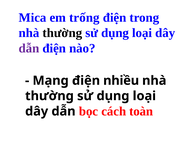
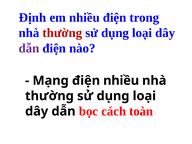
Mica: Mica -> Định (32, 18)
em trống: trống -> nhiều (84, 18)
thường colour: black -> red (62, 33)
